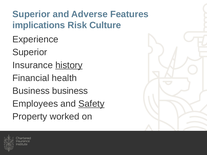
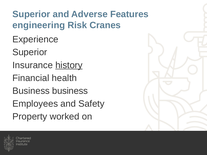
implications: implications -> engineering (39, 25)
Culture: Culture -> Cranes (105, 25)
Safety underline: present -> none (91, 104)
